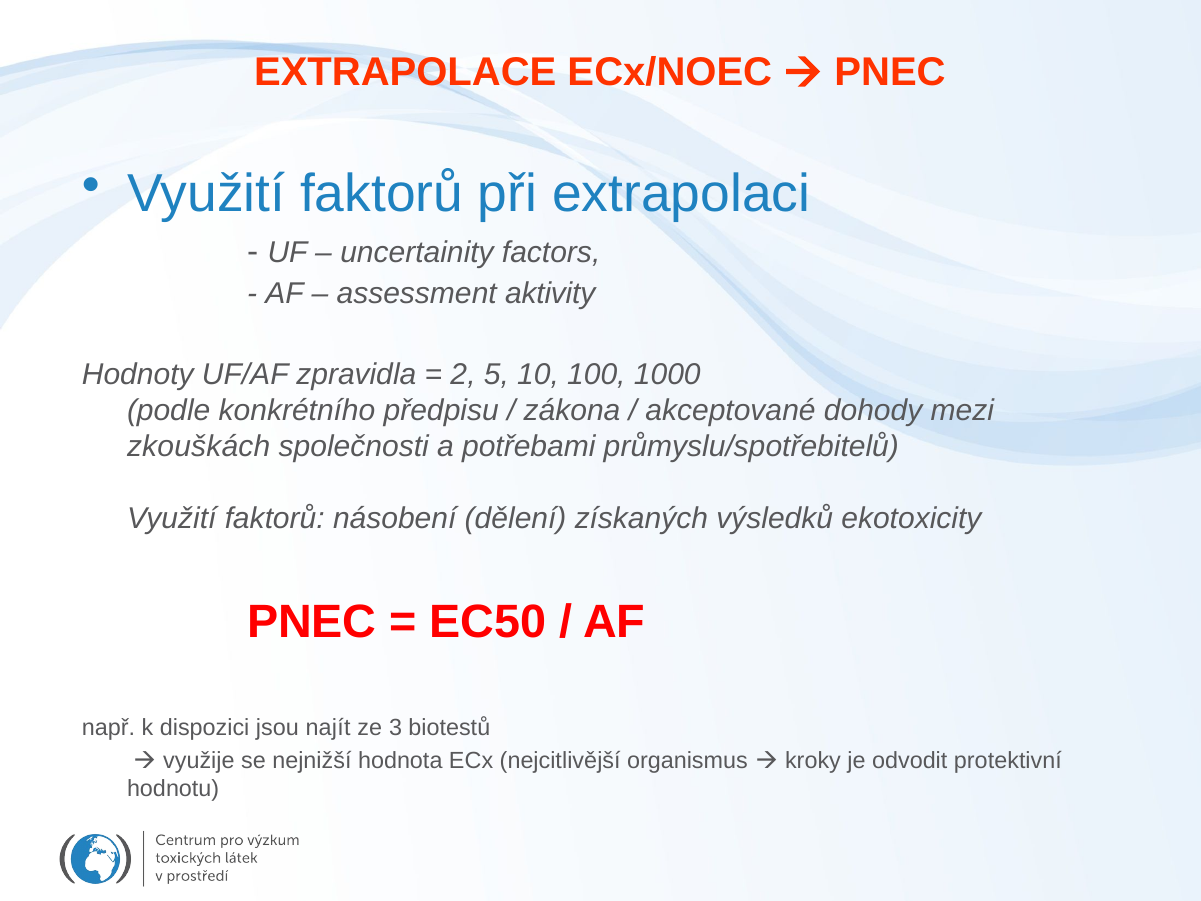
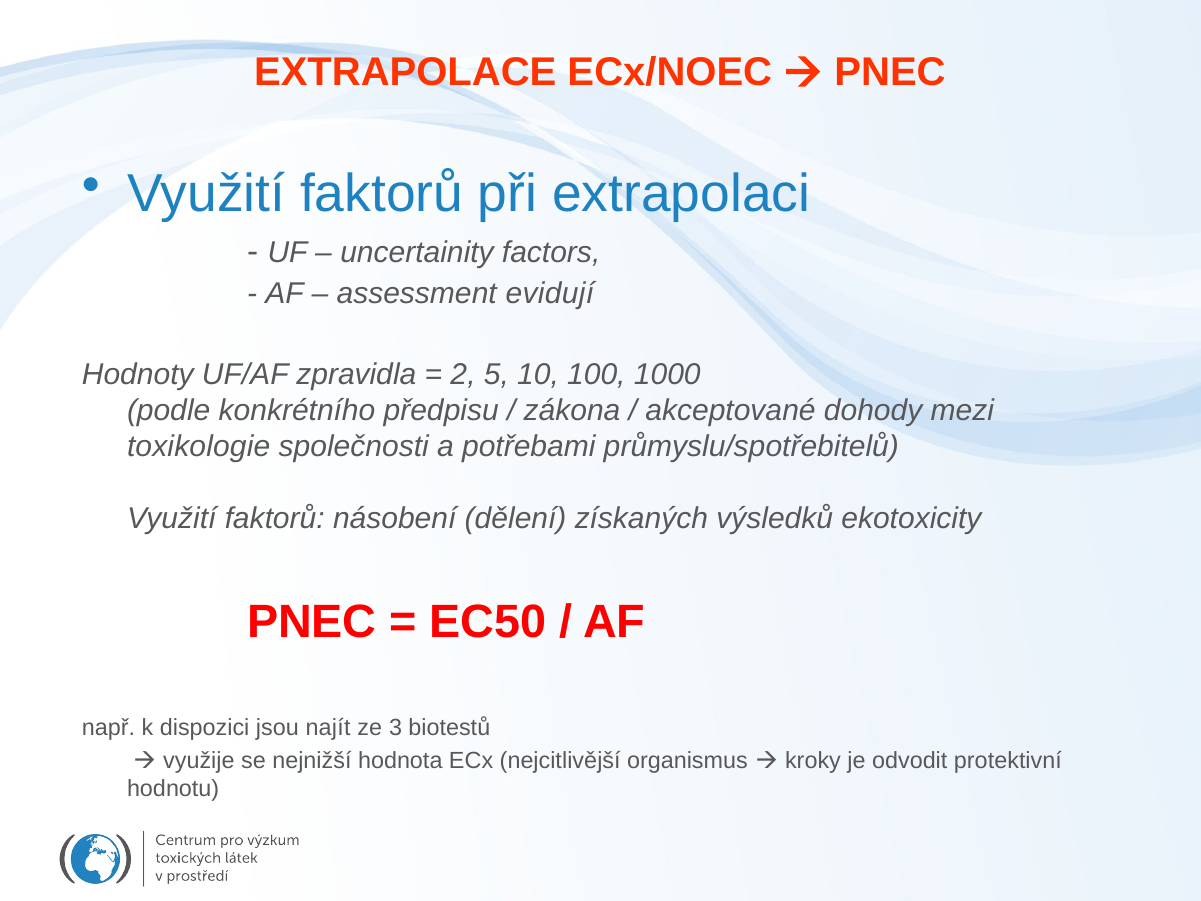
aktivity: aktivity -> evidují (550, 293)
zkouškách: zkouškách -> toxikologie (199, 447)
